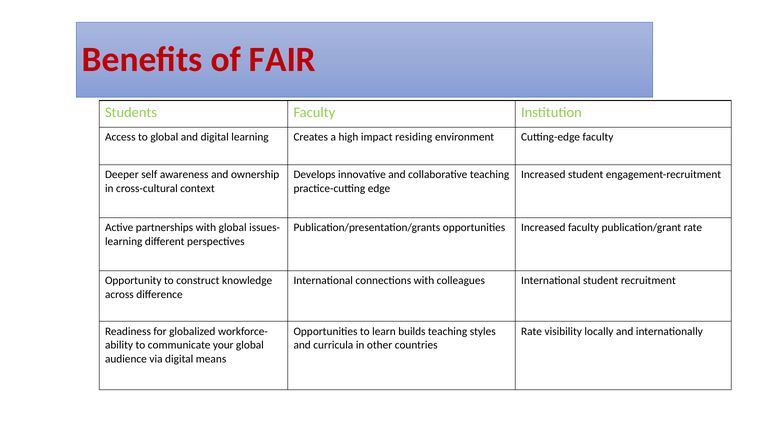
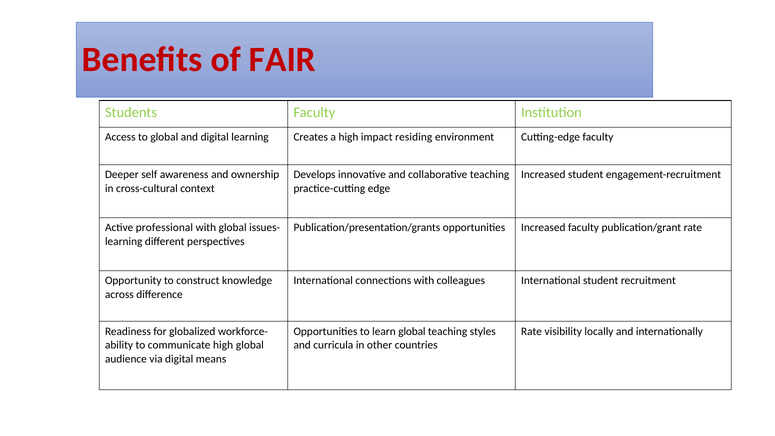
partnerships: partnerships -> professional (164, 228)
learn builds: builds -> global (412, 331)
communicate your: your -> high (223, 345)
